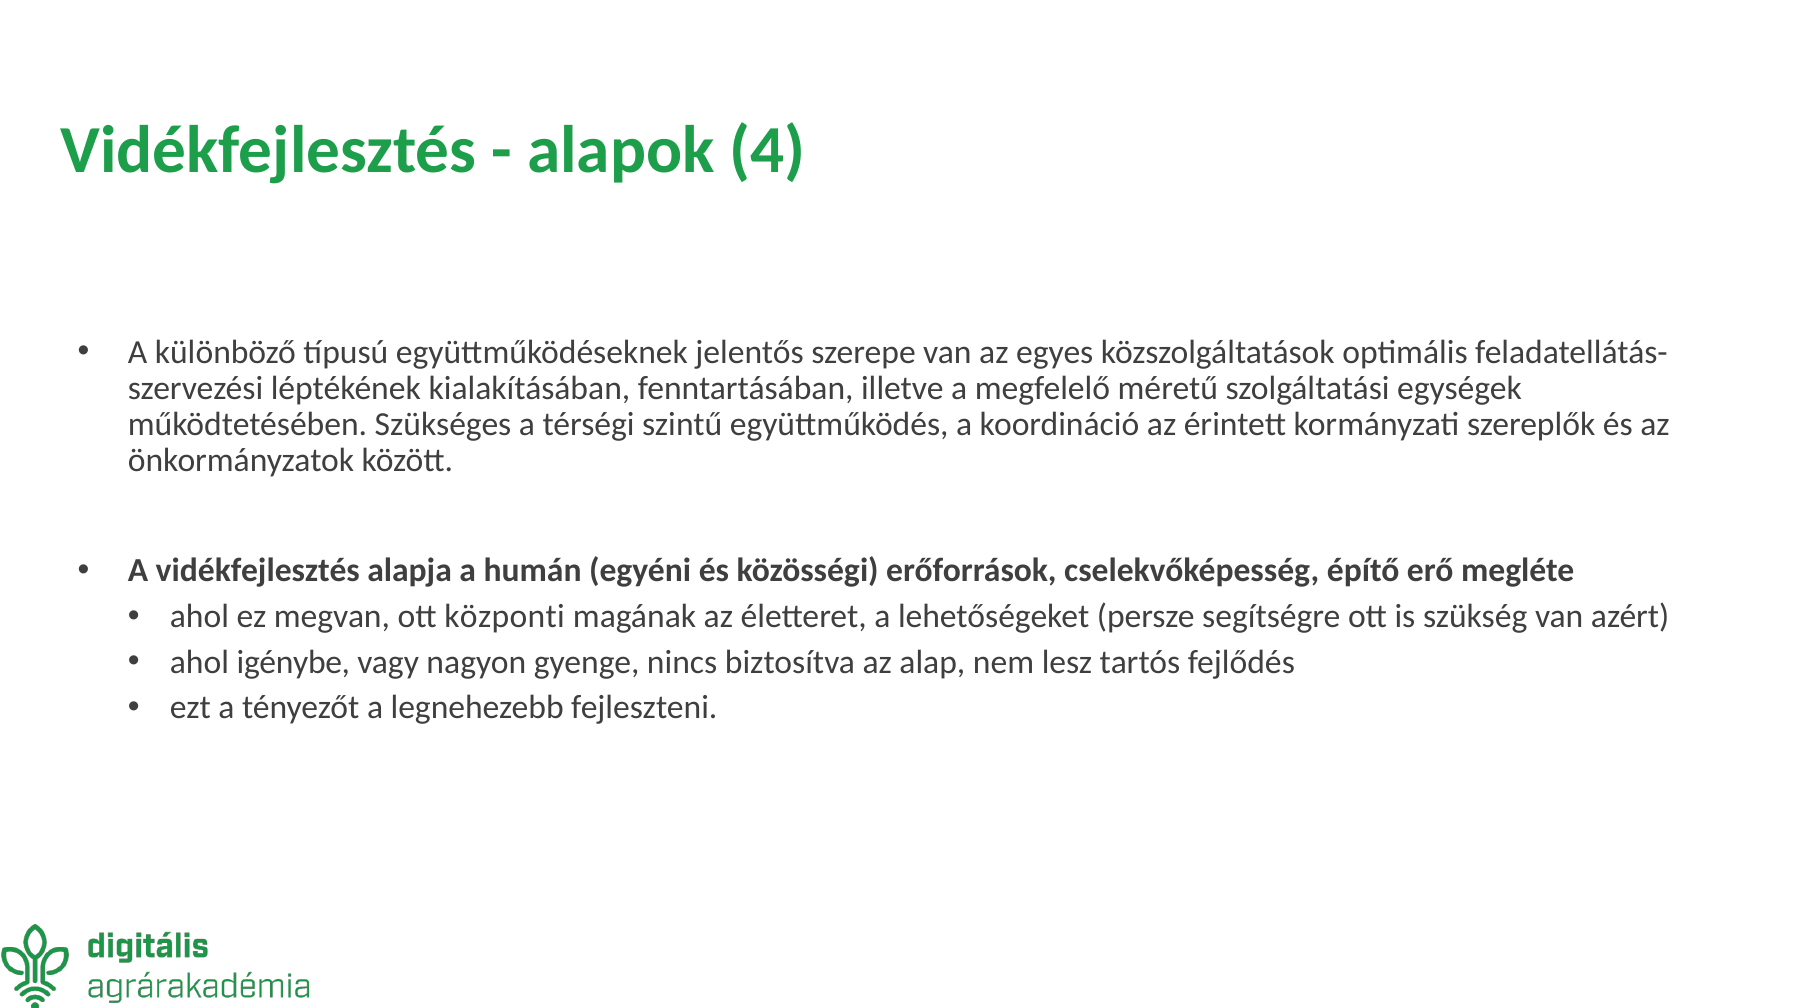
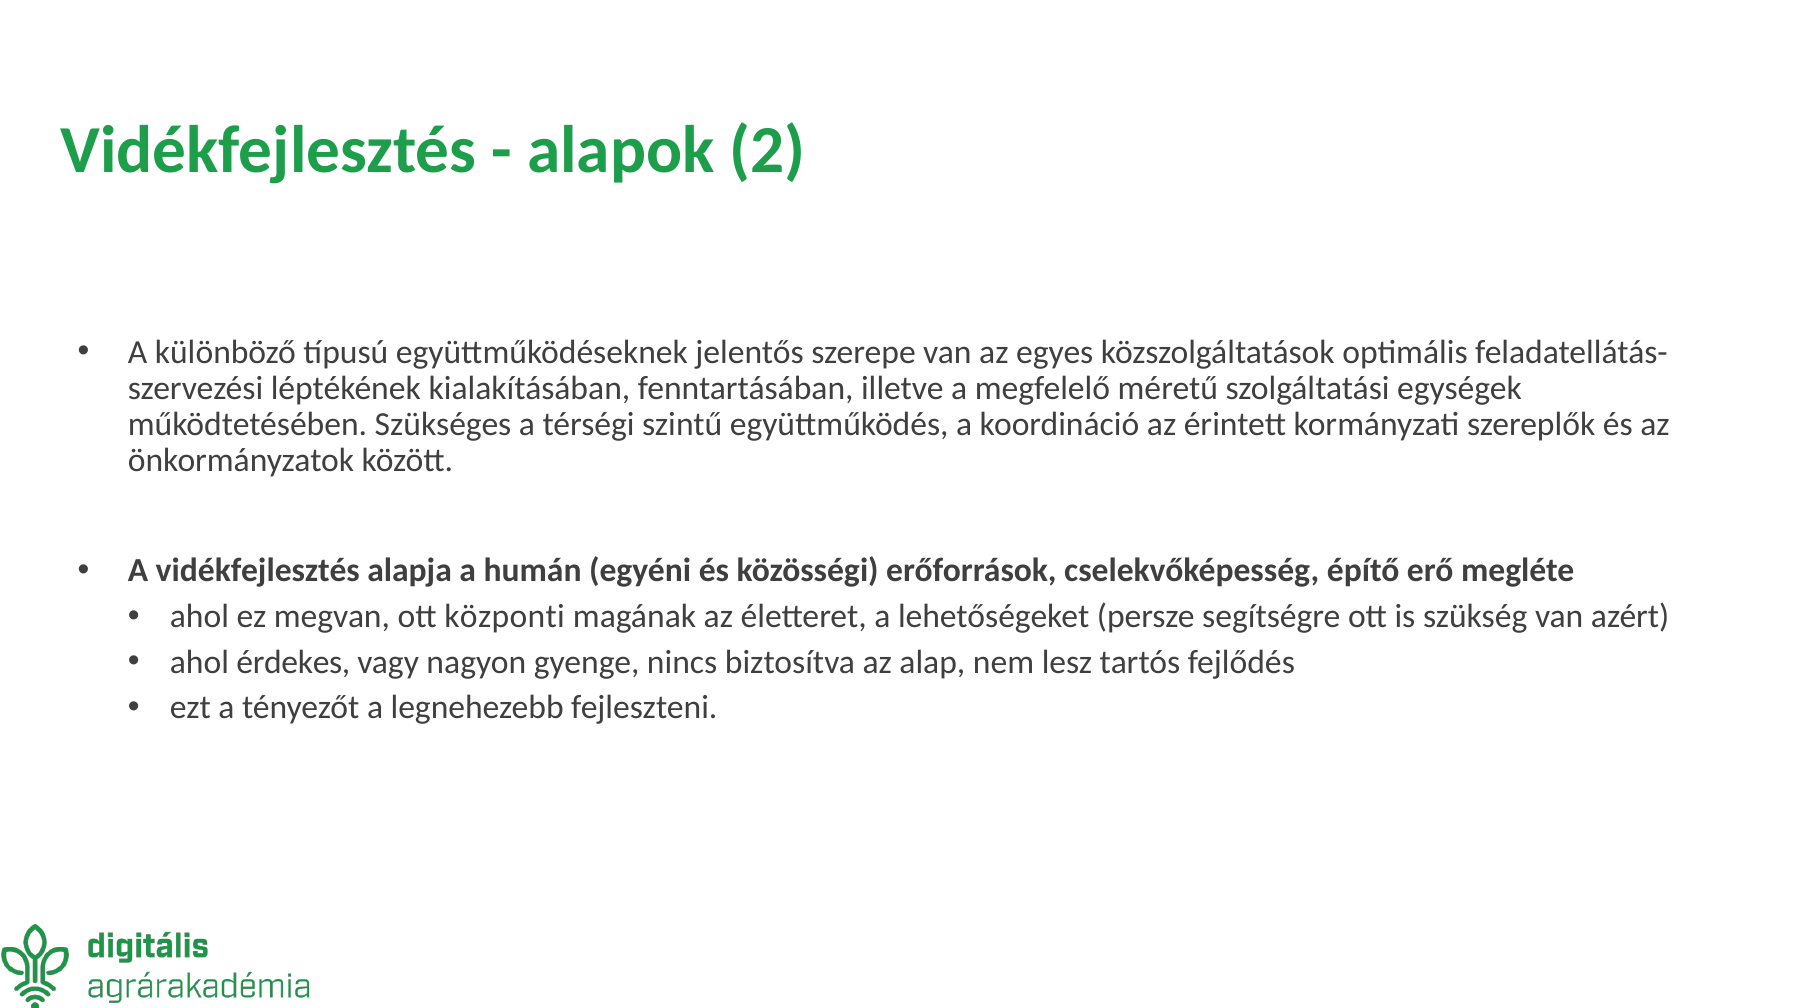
4: 4 -> 2 (768, 151)
igénybe: igénybe -> érdekes (293, 662)
